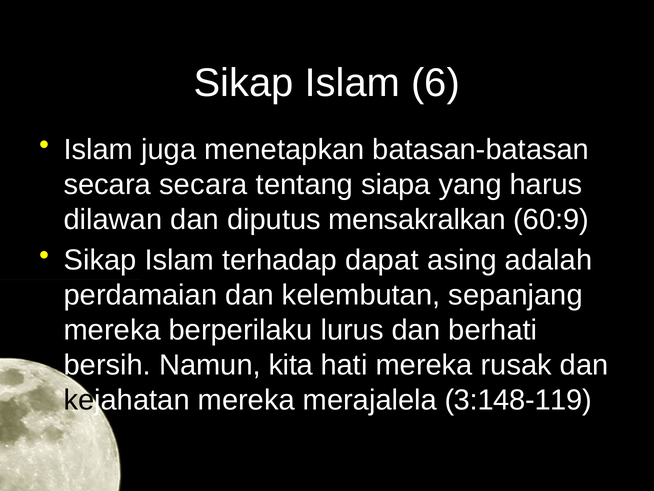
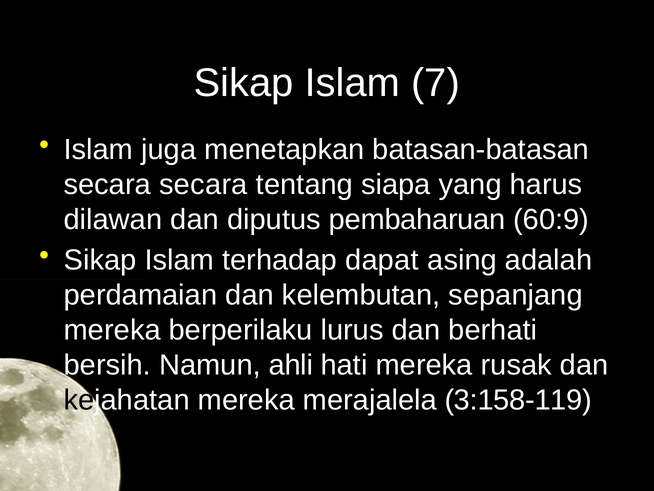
6: 6 -> 7 (436, 83)
mensakralkan: mensakralkan -> pembaharuan (417, 219)
kita: kita -> ahli (291, 365)
3:148-119: 3:148-119 -> 3:158-119 (518, 400)
